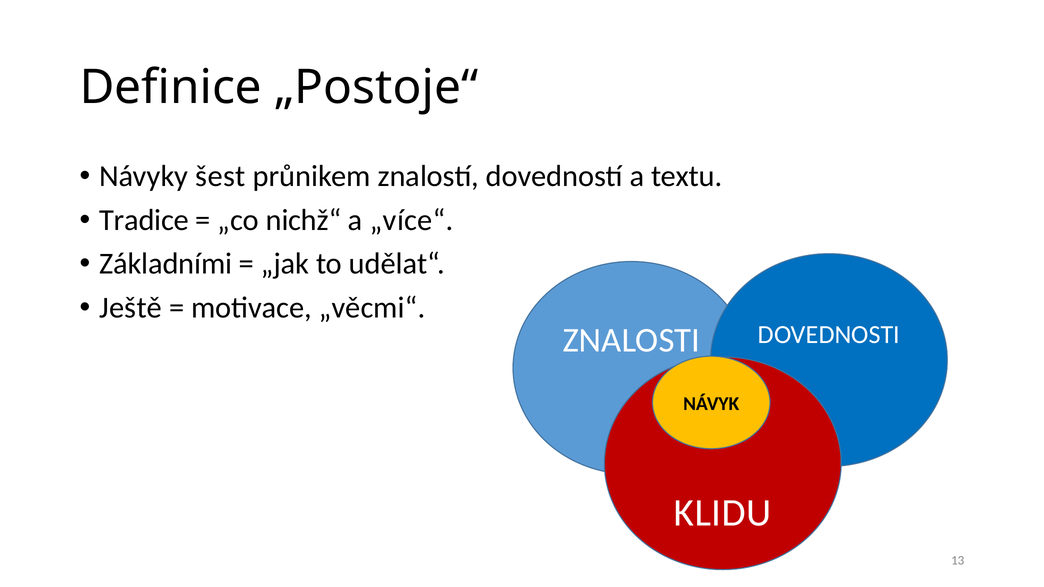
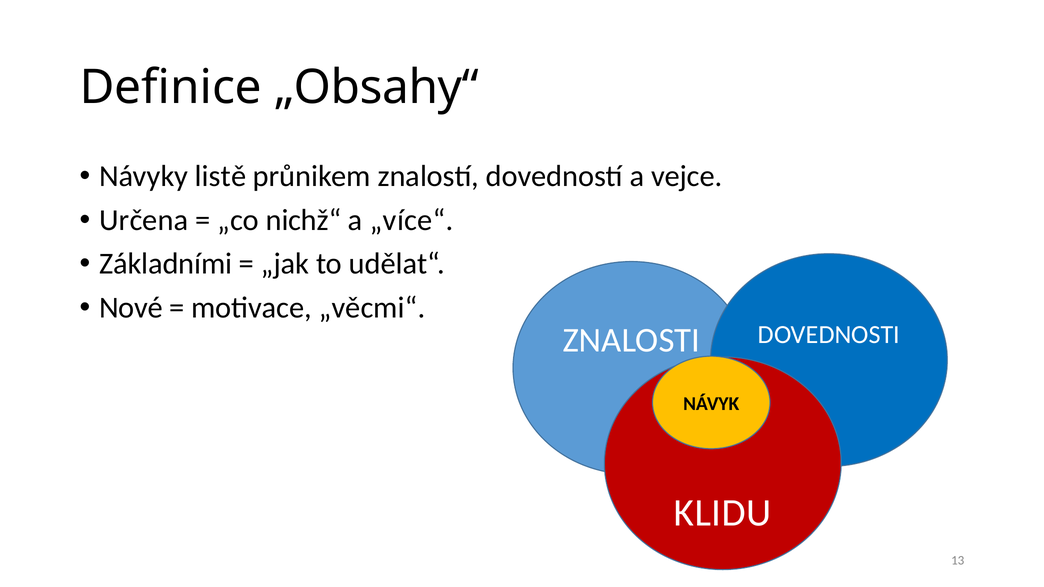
„Postoje“: „Postoje“ -> „Obsahy“ (377, 88)
šest: šest -> listě (221, 177)
textu: textu -> vejce (687, 177)
Tradice: Tradice -> Určena (144, 220)
Ještě: Ještě -> Nové (131, 308)
